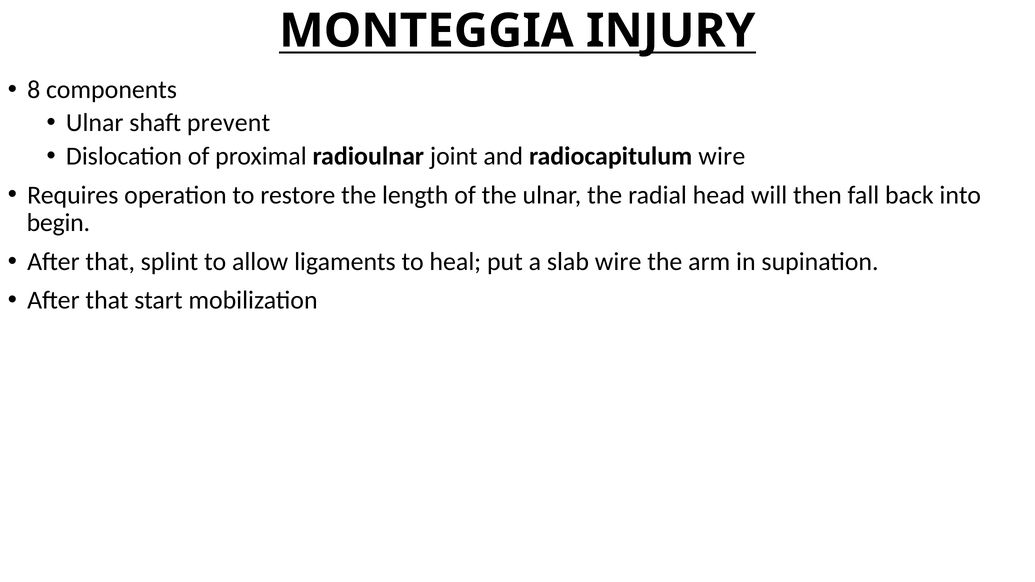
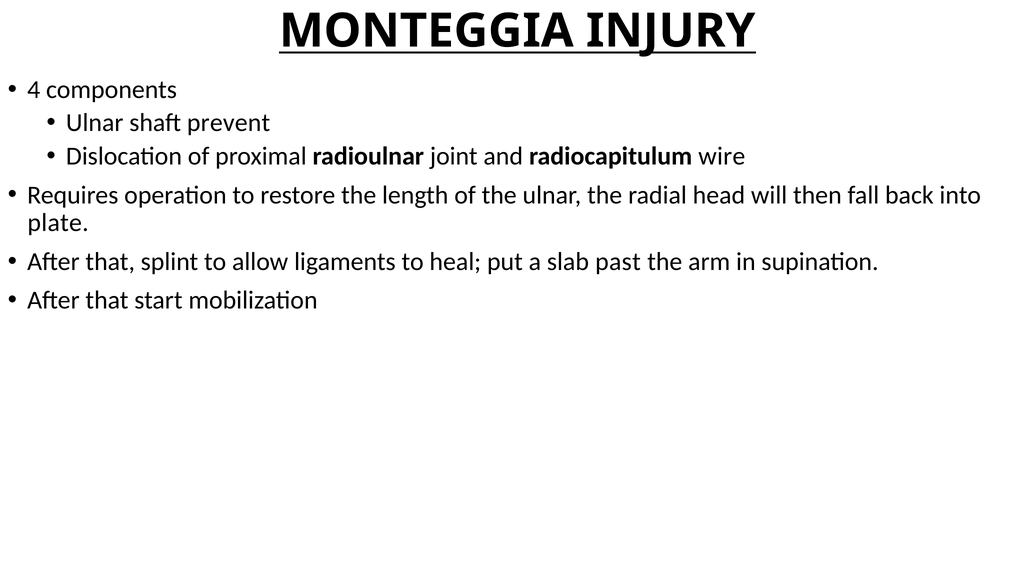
8: 8 -> 4 (34, 90)
begin: begin -> plate (58, 223)
slab wire: wire -> past (618, 262)
